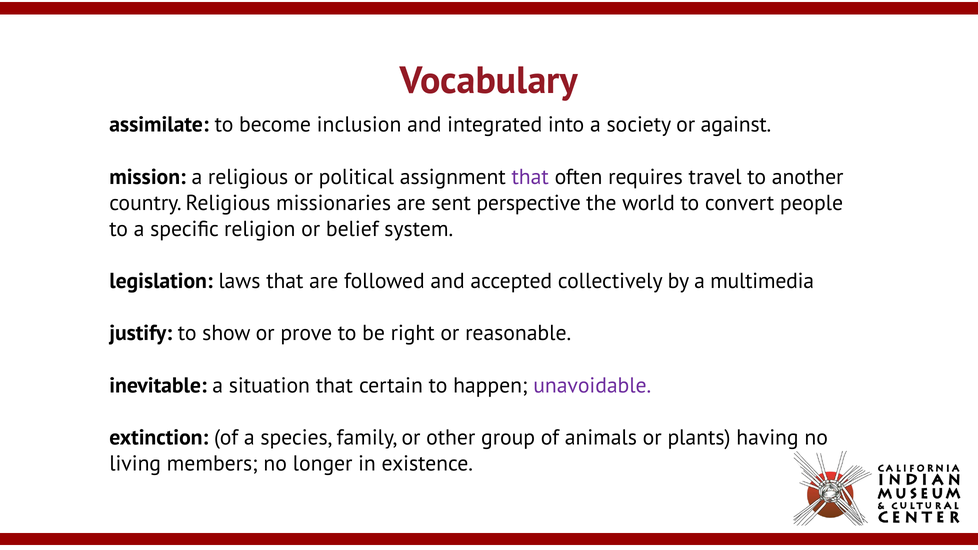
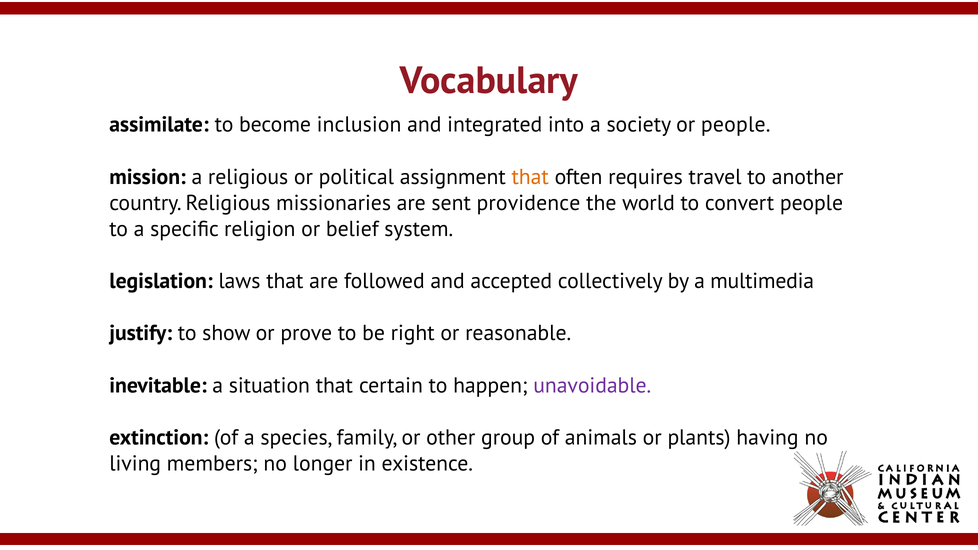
or against: against -> people (736, 125)
that colour: purple -> orange (530, 177)
perspective: perspective -> providence (528, 203)
